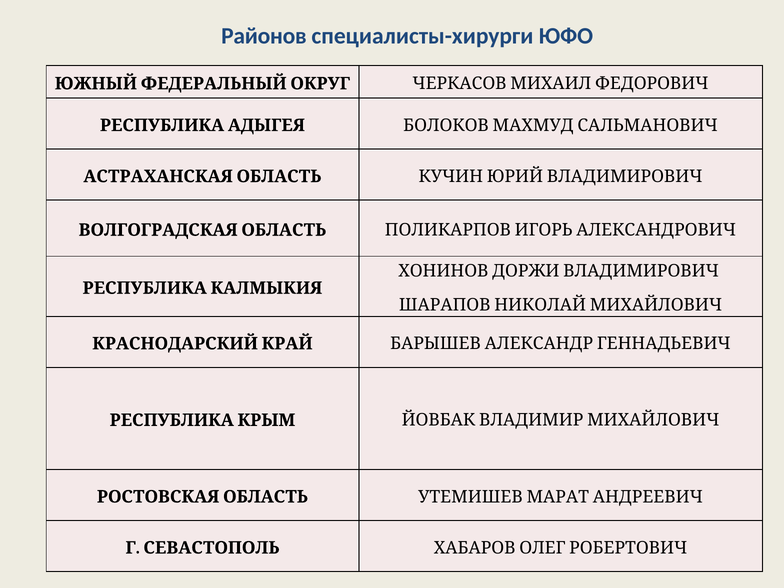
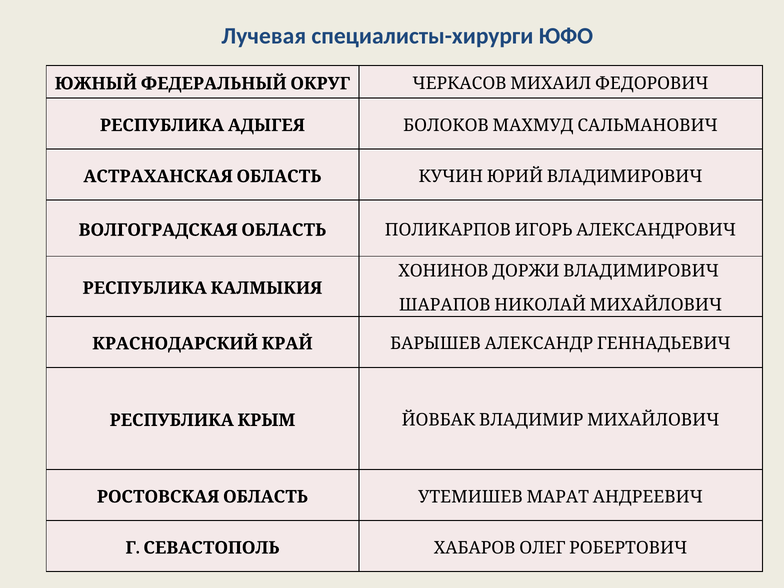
Районов: Районов -> Лучевая (264, 36)
